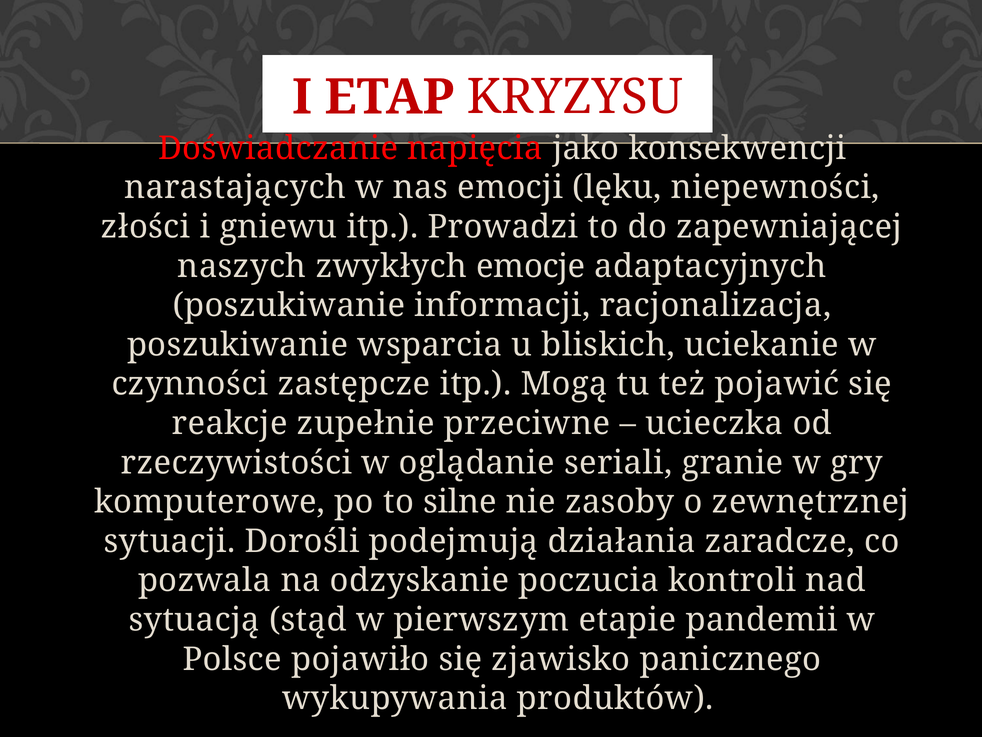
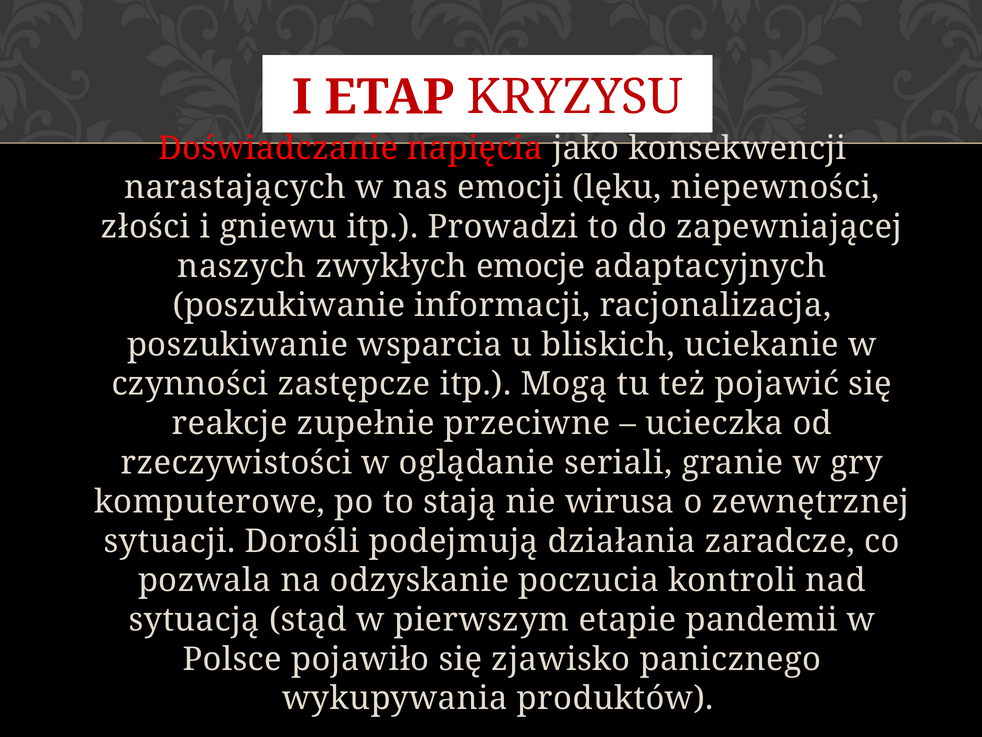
silne: silne -> stają (460, 502)
zasoby: zasoby -> wirusa (620, 502)
